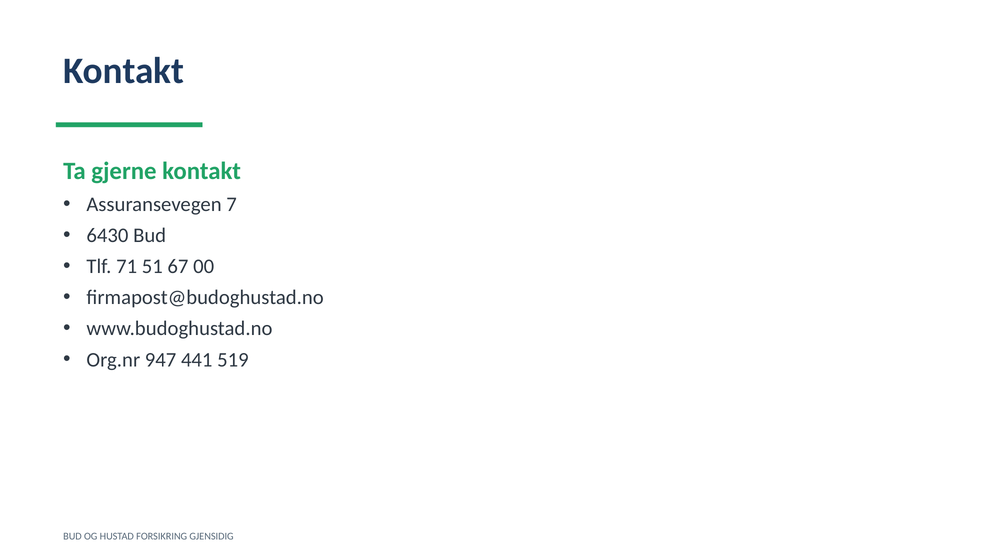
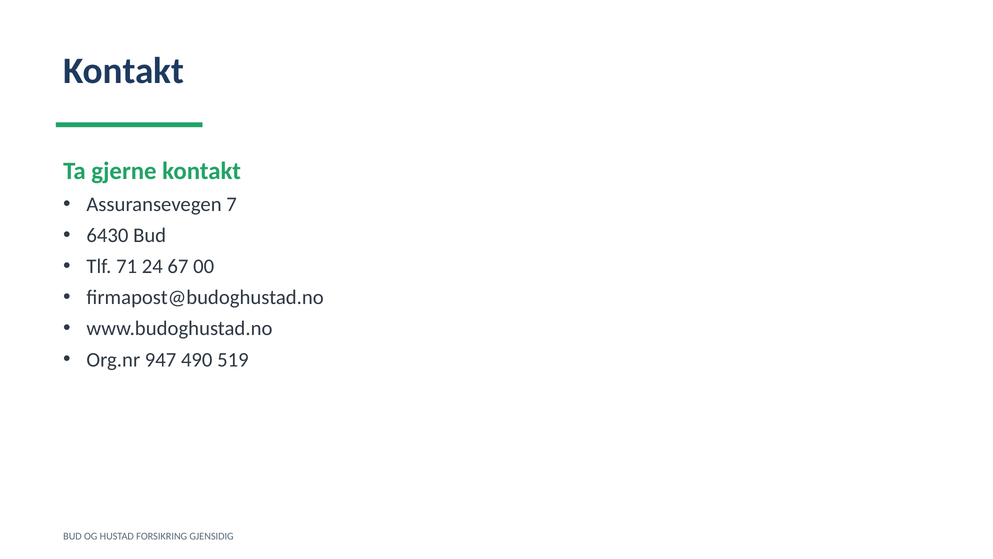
51: 51 -> 24 (152, 266)
441: 441 -> 490 (197, 359)
